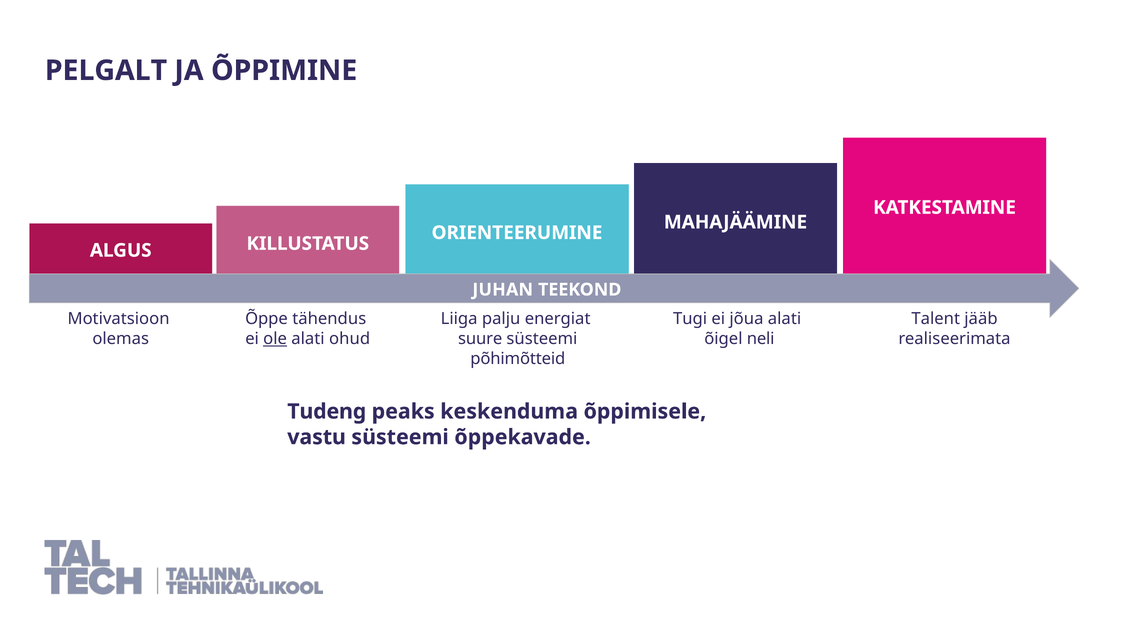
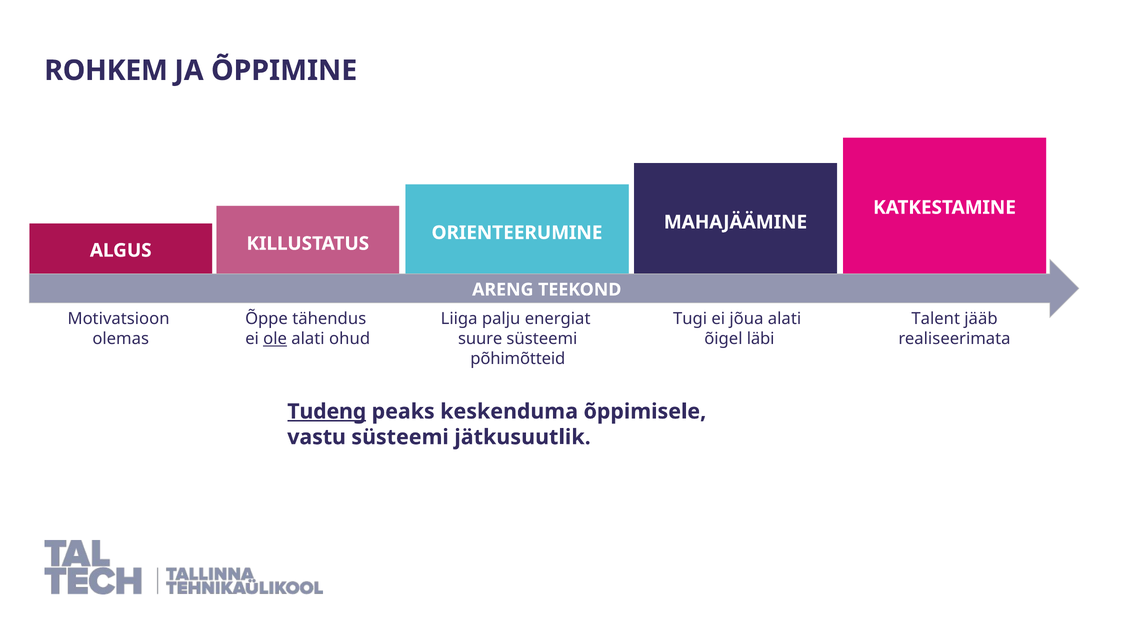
PELGALT: PELGALT -> ROHKEM (106, 71)
JUHAN: JUHAN -> ARENG (503, 290)
neli: neli -> läbi (761, 339)
Tudeng underline: none -> present (327, 411)
õppekavade: õppekavade -> jätkusuutlik (523, 437)
